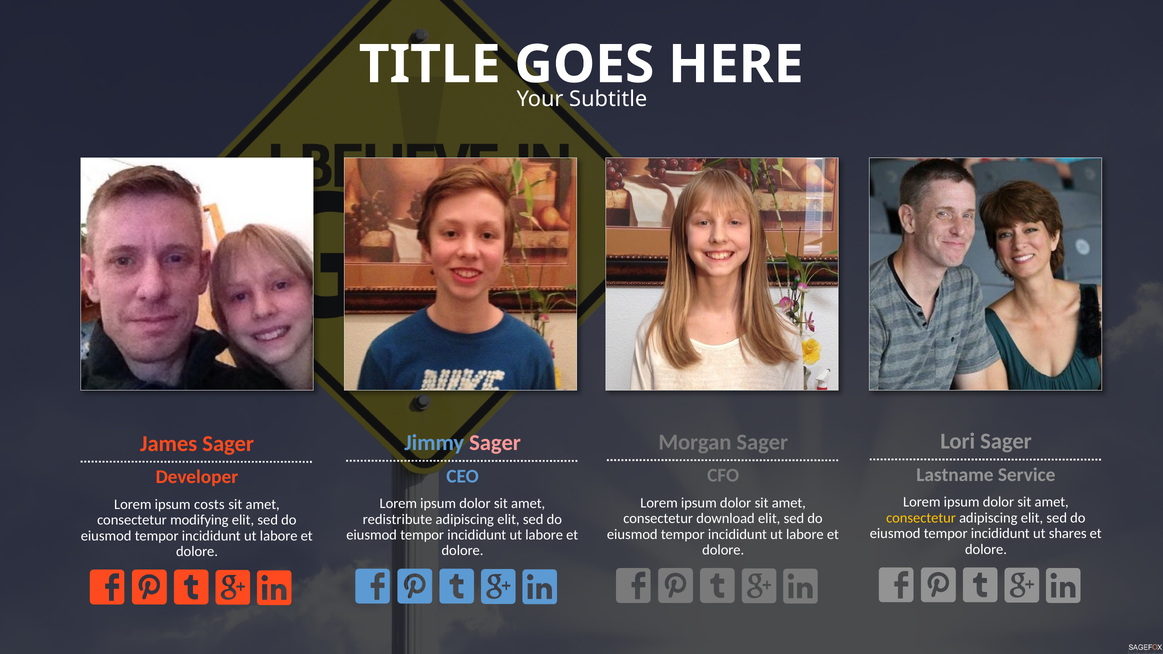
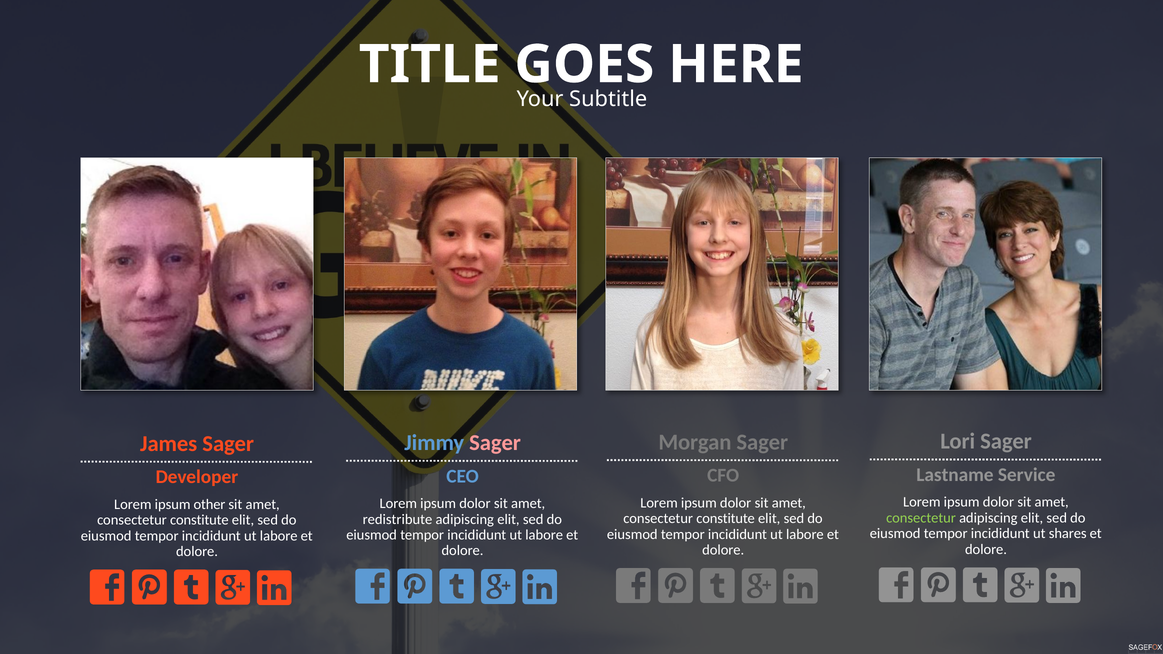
costs: costs -> other (210, 505)
consectetur colour: yellow -> light green (921, 518)
download: download -> constitute (726, 519)
modifying: modifying -> constitute (199, 520)
